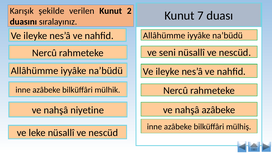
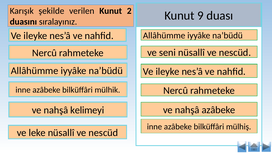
7: 7 -> 9 (200, 16)
niyetine: niyetine -> kelimeyi (87, 110)
